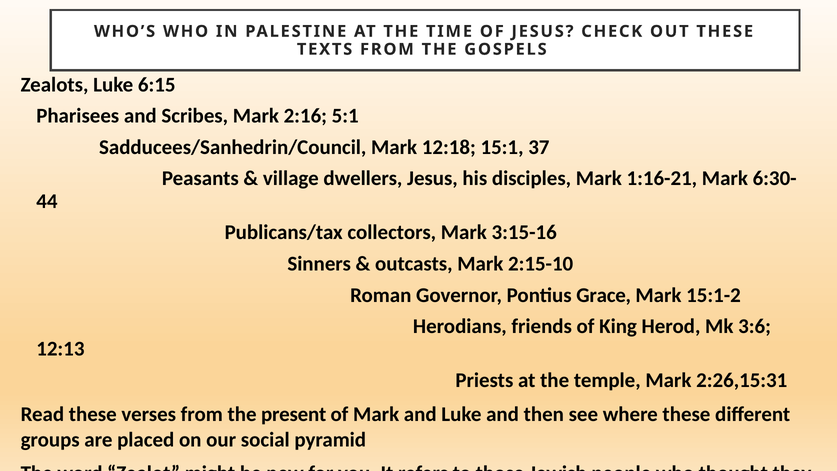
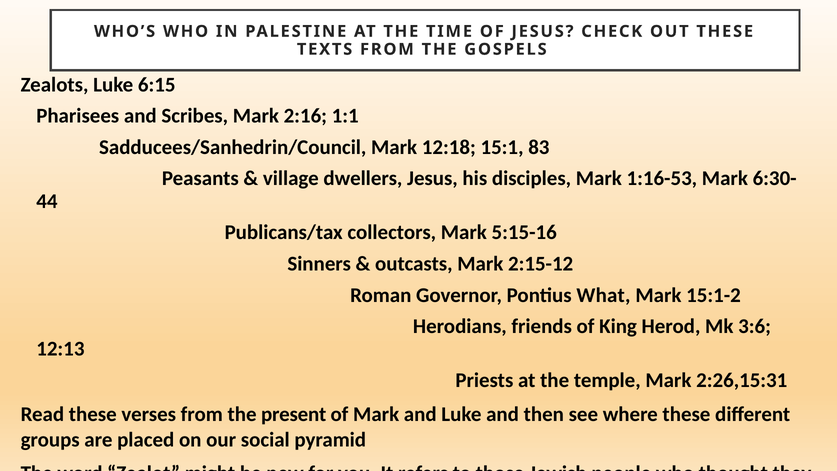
5:1: 5:1 -> 1:1 (345, 116)
37: 37 -> 83 (539, 147)
1:16-21: 1:16-21 -> 1:16-53 (662, 178)
3:15-16: 3:15-16 -> 5:15-16 (524, 232)
2:15-10: 2:15-10 -> 2:15-12 (541, 264)
Grace: Grace -> What (603, 295)
